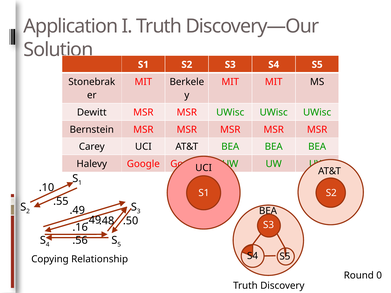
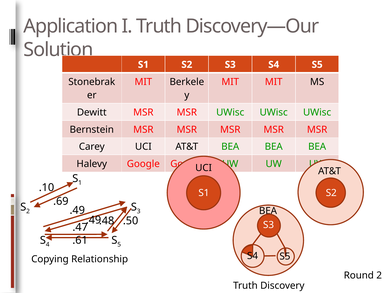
.55: .55 -> .69 (61, 201)
.16: .16 -> .47 (80, 228)
.56: .56 -> .61 (80, 241)
Round 0: 0 -> 2 (379, 276)
